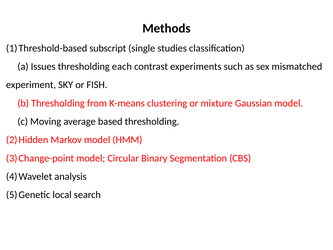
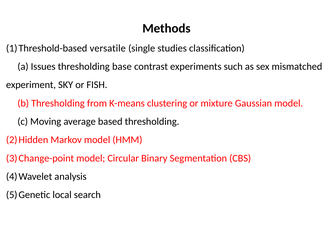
subscript: subscript -> versatile (108, 48)
each: each -> base (122, 66)
